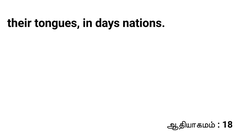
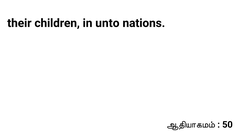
tongues: tongues -> children (57, 23)
days: days -> unto (107, 23)
18: 18 -> 50 (227, 125)
